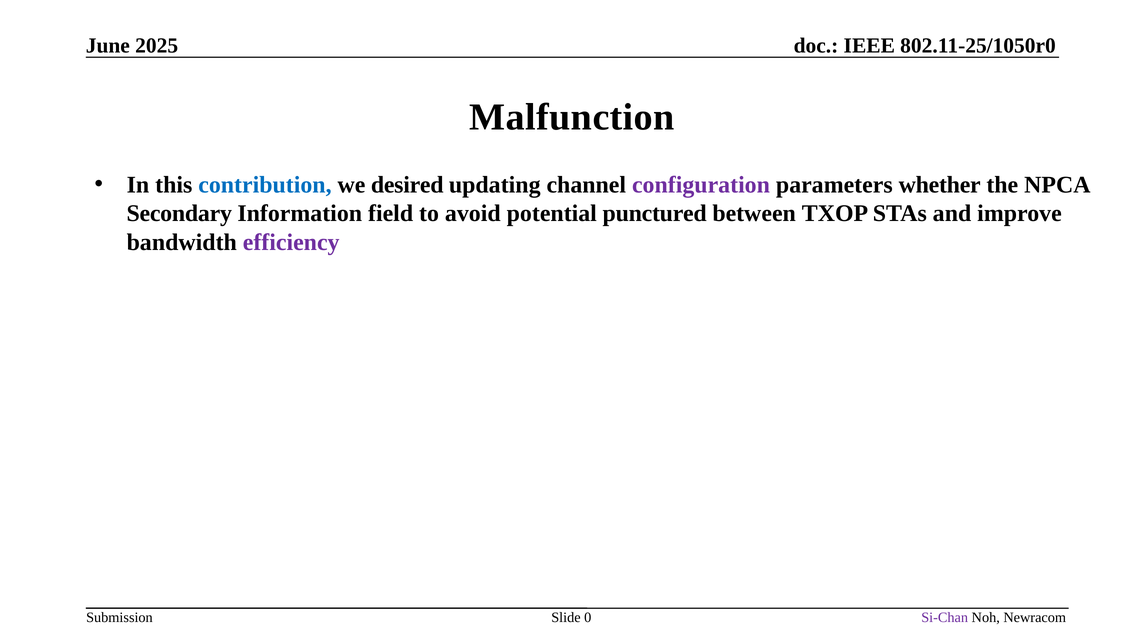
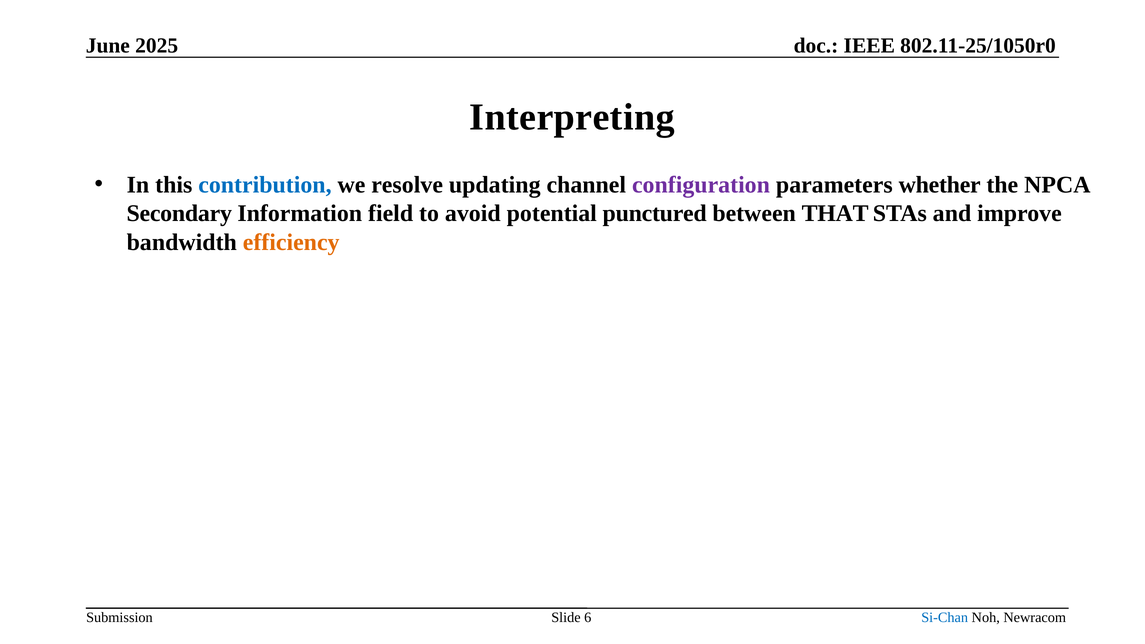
Malfunction: Malfunction -> Interpreting (572, 117)
desired: desired -> resolve (407, 185)
TXOP: TXOP -> THAT (835, 214)
efficiency colour: purple -> orange (291, 242)
0: 0 -> 6 (588, 618)
Si-Chan colour: purple -> blue (945, 618)
